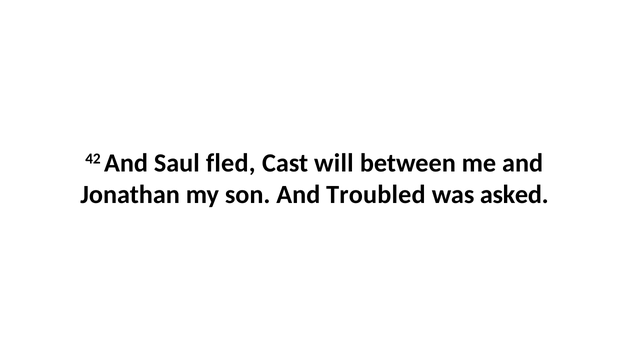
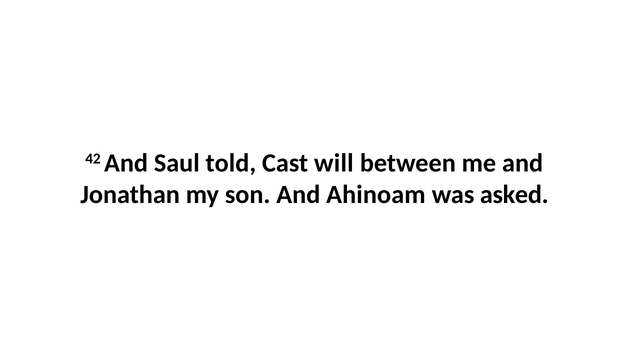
fled: fled -> told (231, 163)
Troubled: Troubled -> Ahinoam (376, 194)
